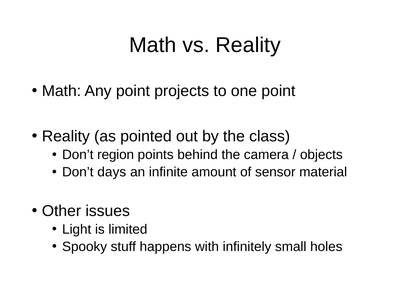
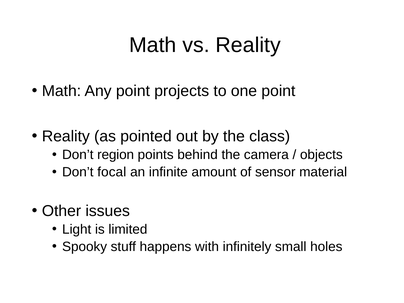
days: days -> focal (112, 172)
